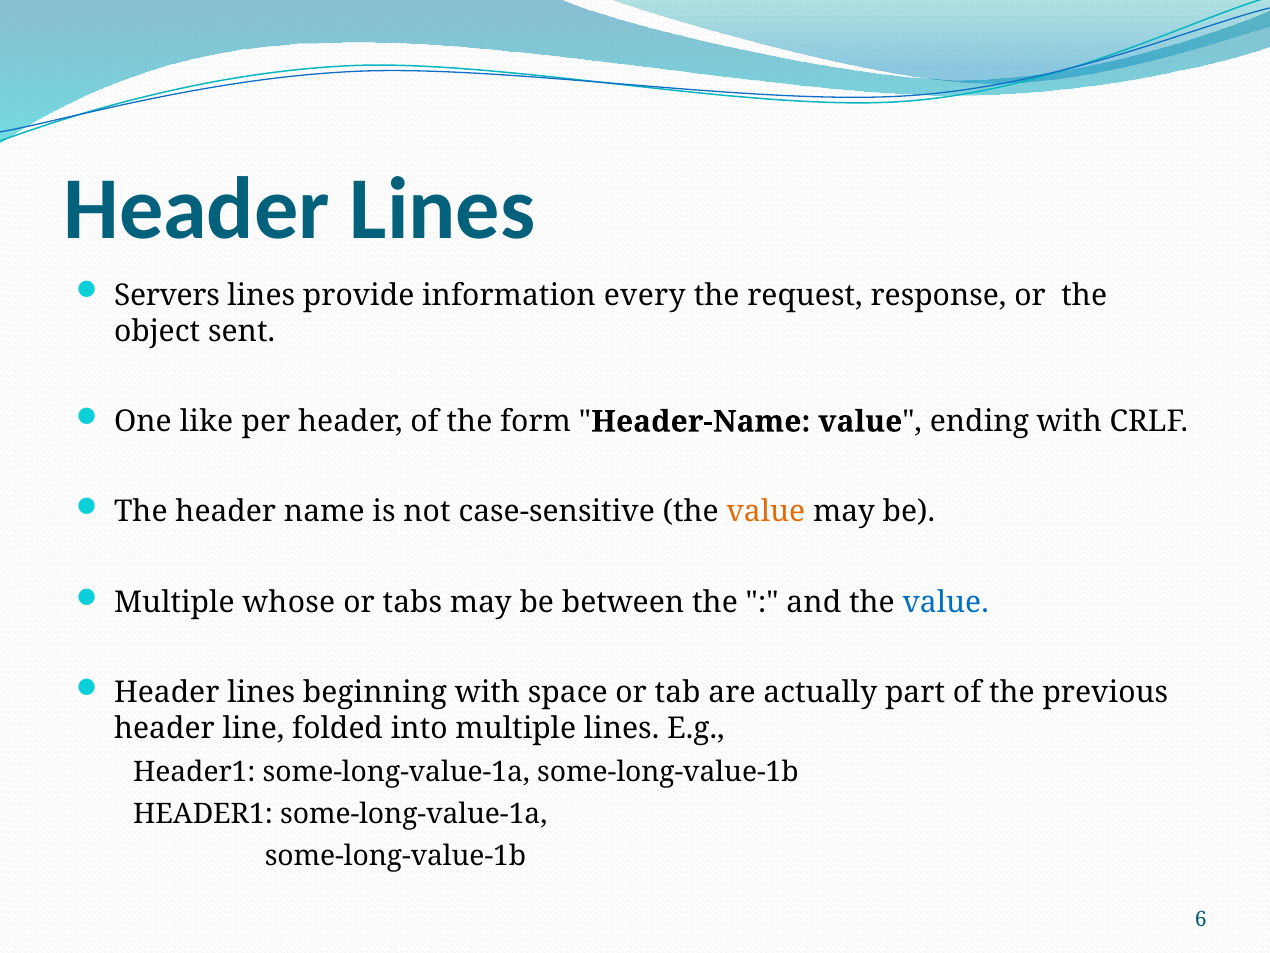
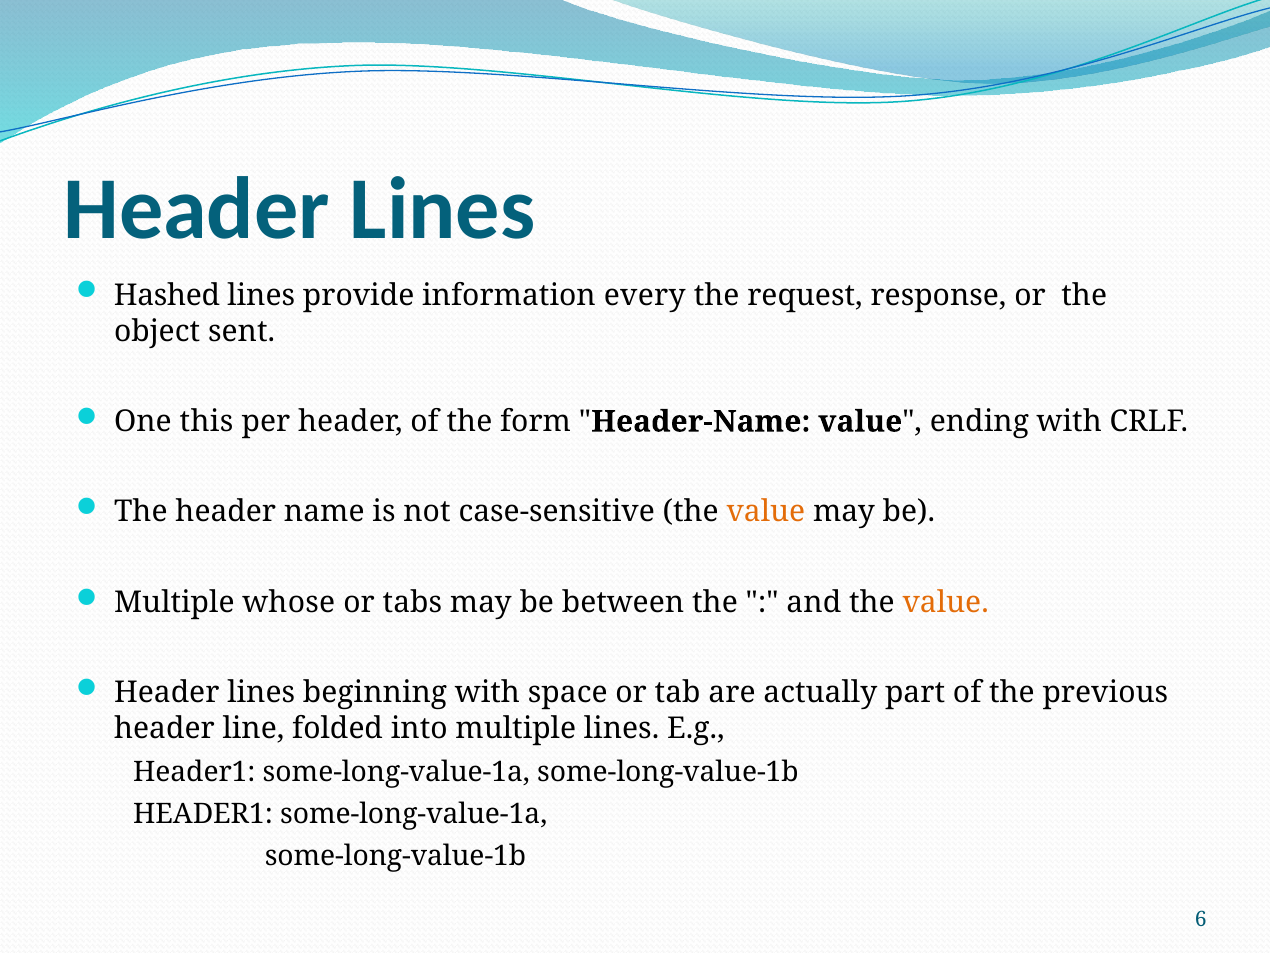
Servers: Servers -> Hashed (167, 295)
like: like -> this (207, 421)
value colour: blue -> orange (946, 602)
